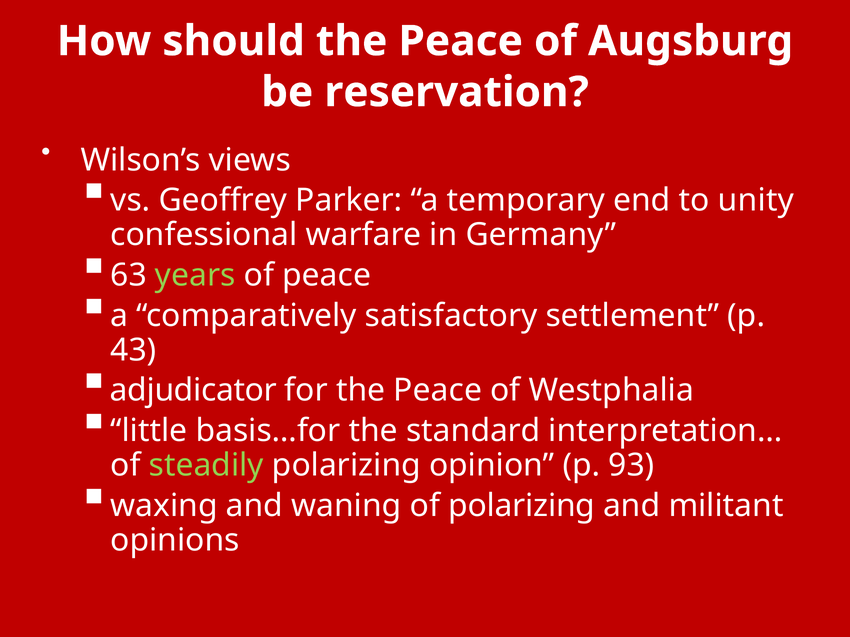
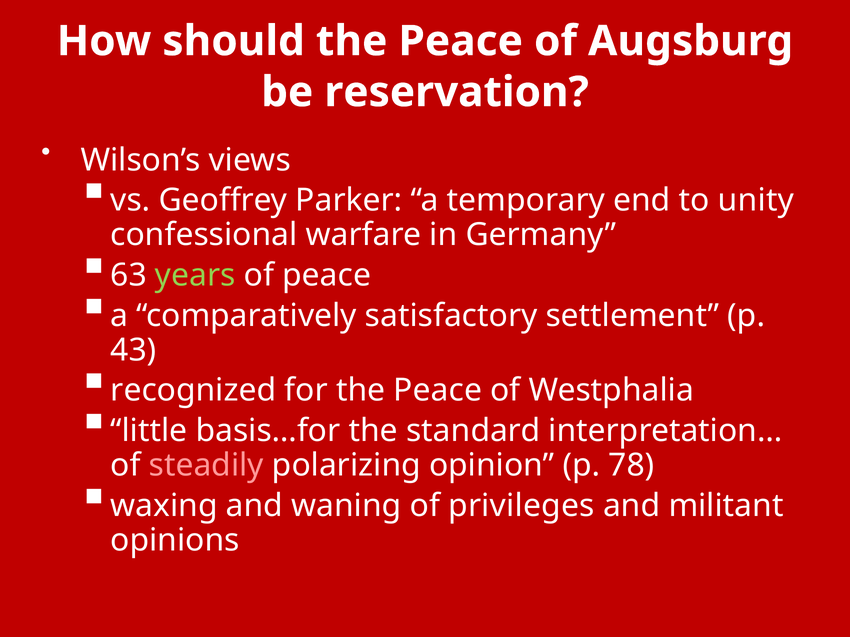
adjudicator: adjudicator -> recognized (193, 391)
steadily colour: light green -> pink (206, 466)
93: 93 -> 78 (631, 466)
of polarizing: polarizing -> privileges (521, 506)
